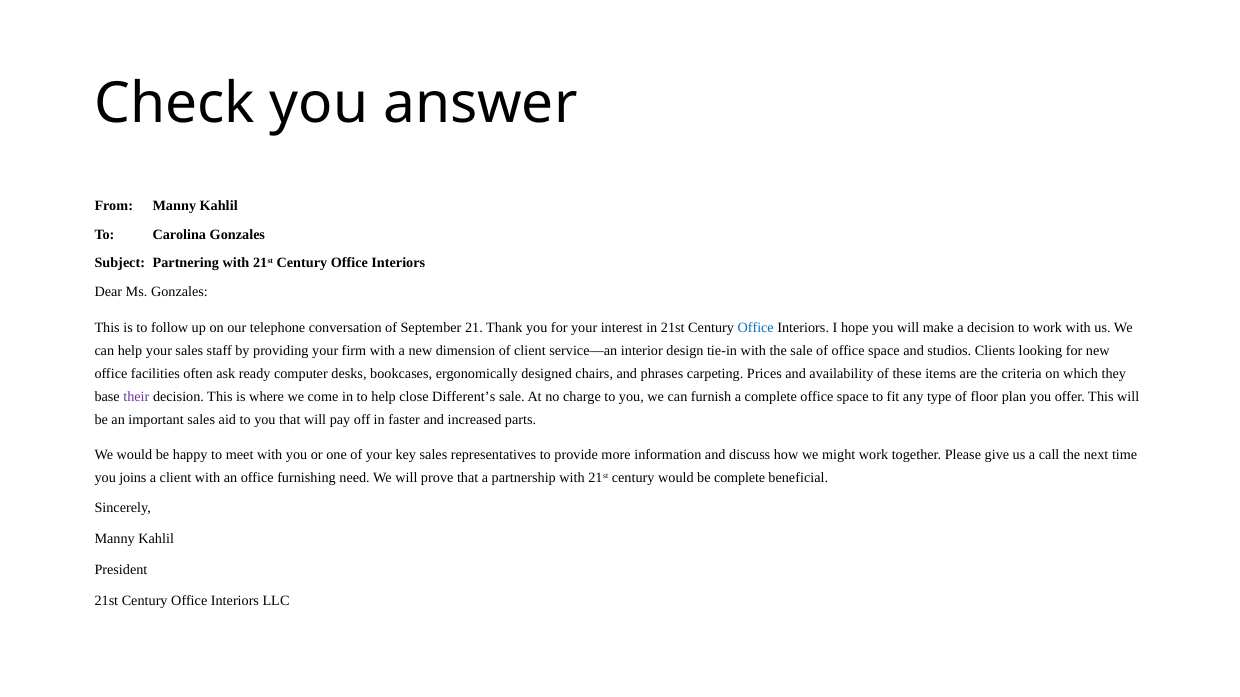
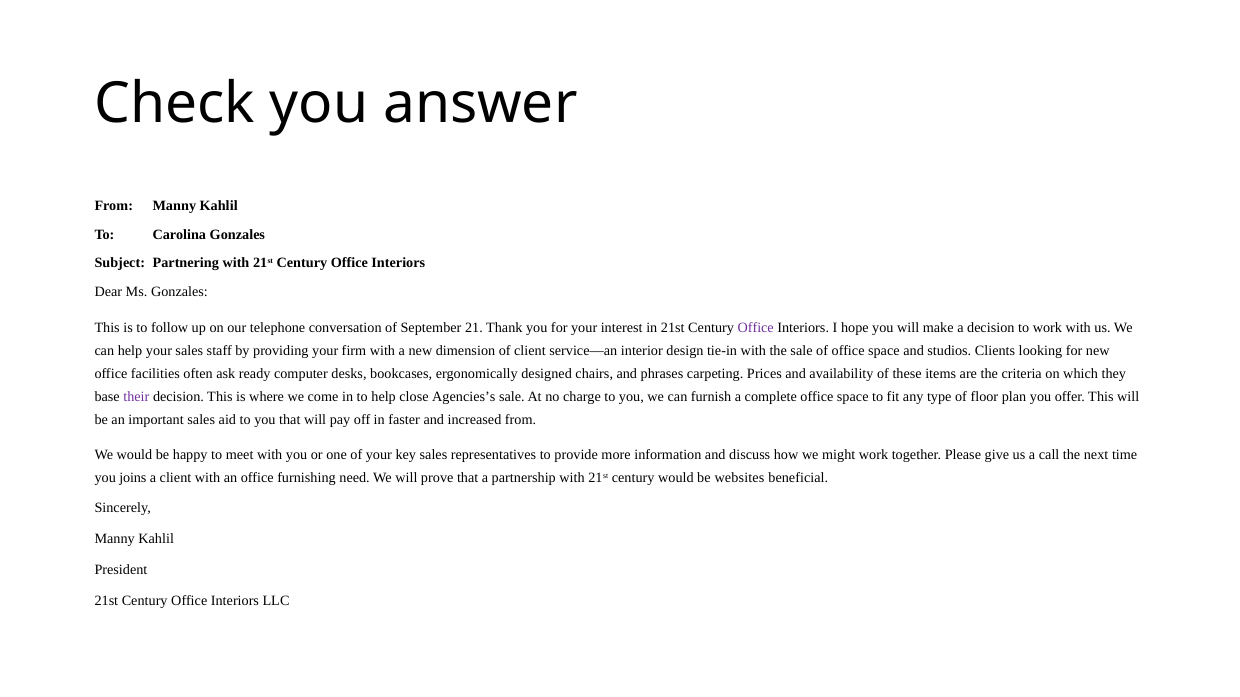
Office colour: blue -> purple (756, 328)
Different’s: Different’s -> Agencies’s (464, 397)
increased parts: parts -> from (521, 420)
be complete: complete -> websites (739, 478)
